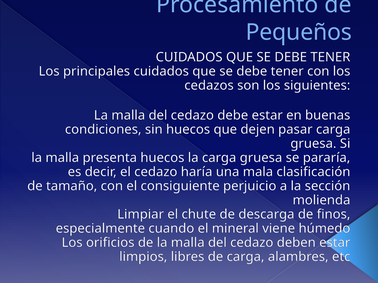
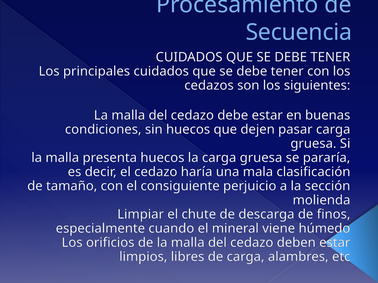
Pequeños: Pequeños -> Secuencia (299, 32)
